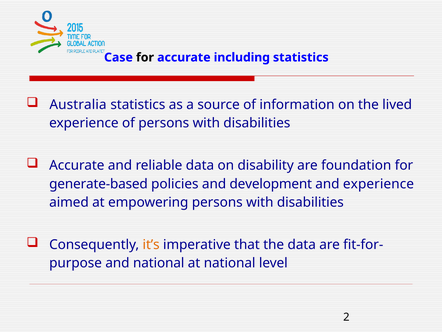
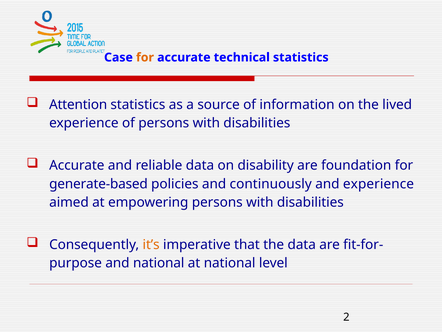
for colour: black -> orange (145, 57)
including: including -> technical (242, 57)
Australia: Australia -> Attention (78, 105)
development: development -> continuously (271, 184)
